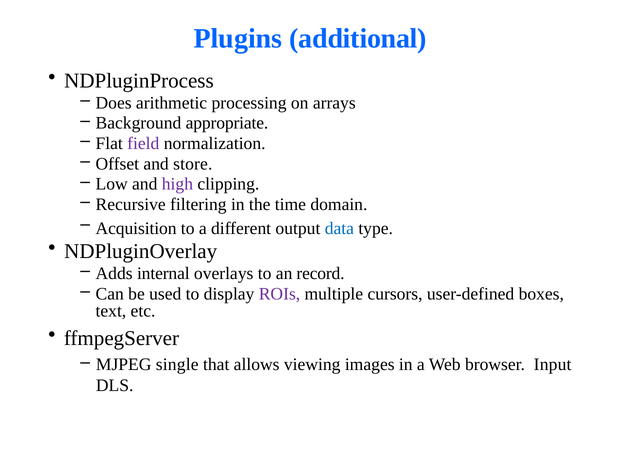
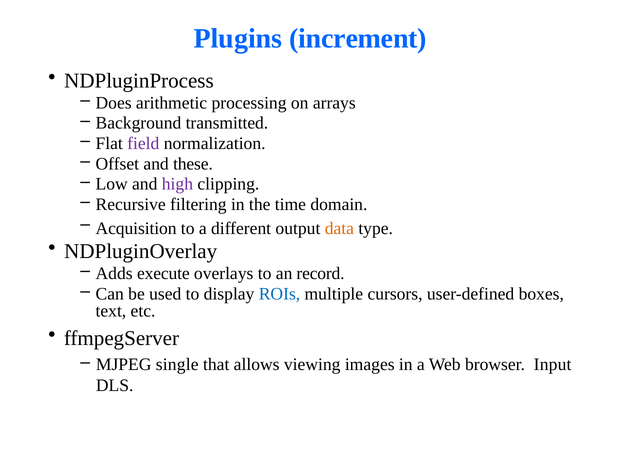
additional: additional -> increment (358, 39)
appropriate: appropriate -> transmitted (227, 123)
store: store -> these (193, 164)
data colour: blue -> orange (339, 228)
internal: internal -> execute (163, 274)
ROIs colour: purple -> blue (279, 294)
